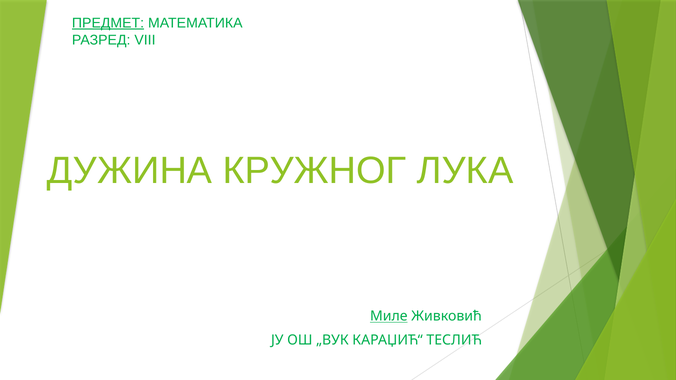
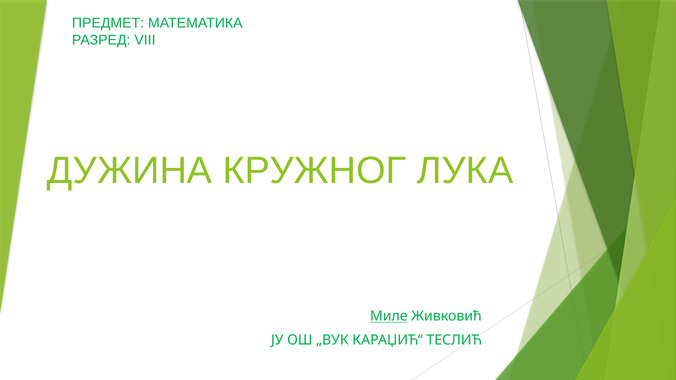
ПРЕДМЕТ underline: present -> none (108, 23)
